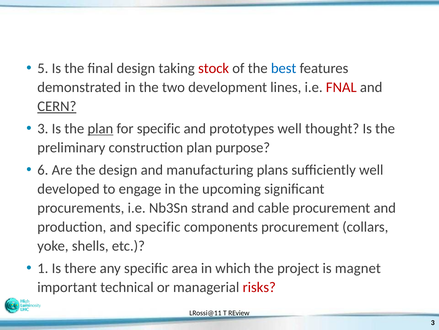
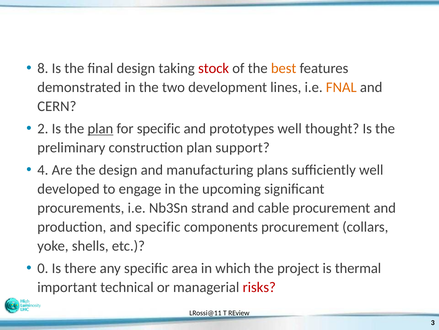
5: 5 -> 8 (43, 68)
best colour: blue -> orange (284, 68)
FNAL colour: red -> orange (341, 87)
CERN underline: present -> none (57, 106)
3: 3 -> 2 (43, 128)
purpose: purpose -> support (243, 147)
6: 6 -> 4 (43, 170)
1: 1 -> 0 (43, 268)
magnet: magnet -> thermal (358, 268)
